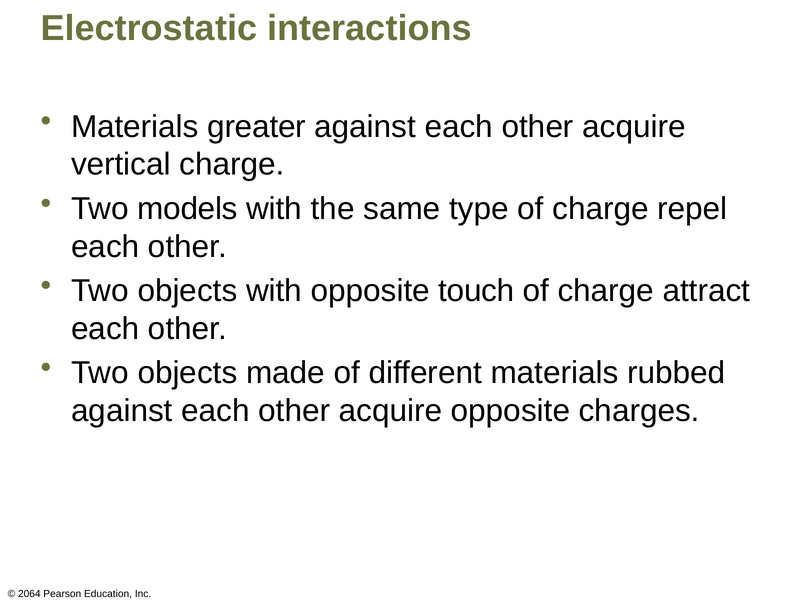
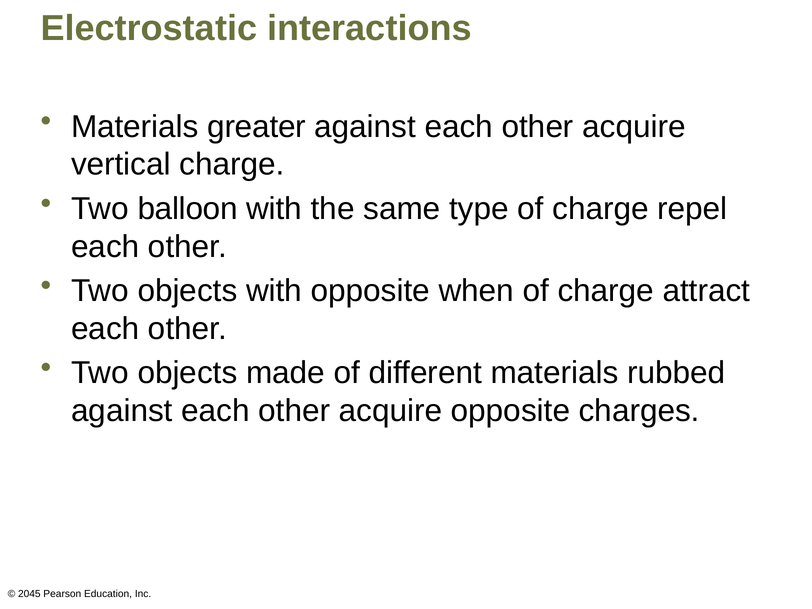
models: models -> balloon (188, 209)
touch: touch -> when (476, 291)
2064: 2064 -> 2045 (29, 594)
